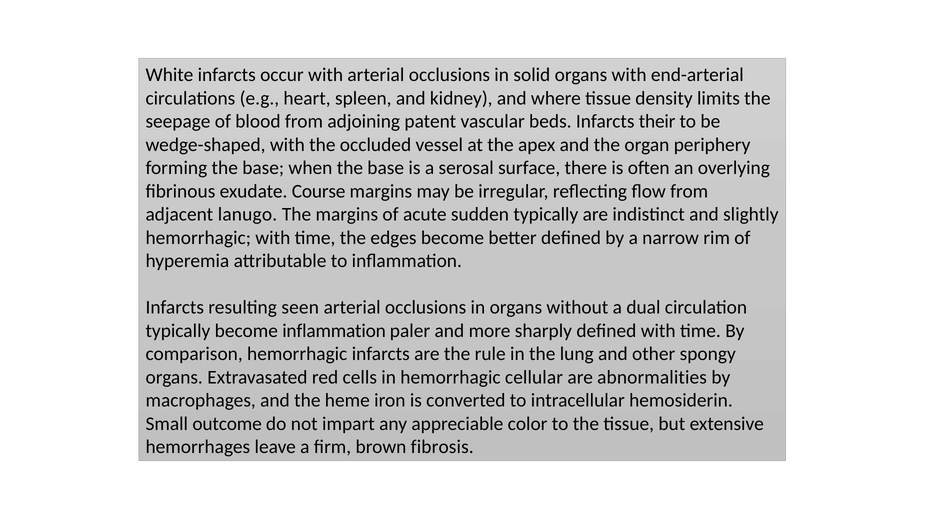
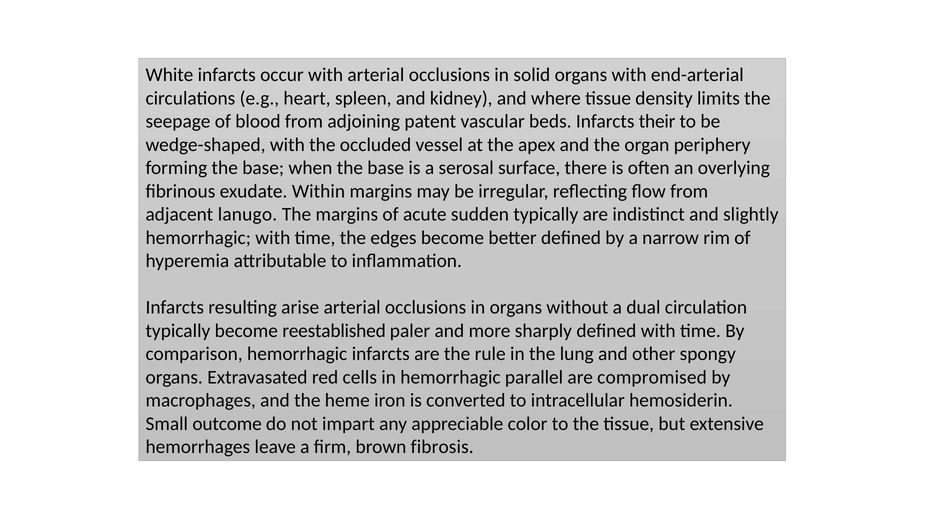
Course: Course -> Within (319, 191)
seen: seen -> arise (300, 307)
become inflammation: inflammation -> reestablished (334, 330)
cellular: cellular -> parallel (534, 377)
abnormalities: abnormalities -> compromised (652, 377)
